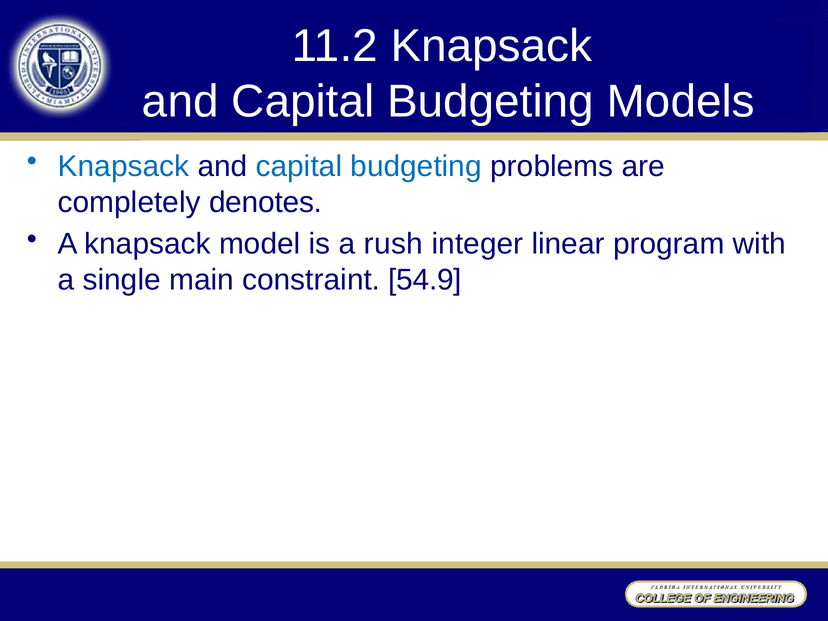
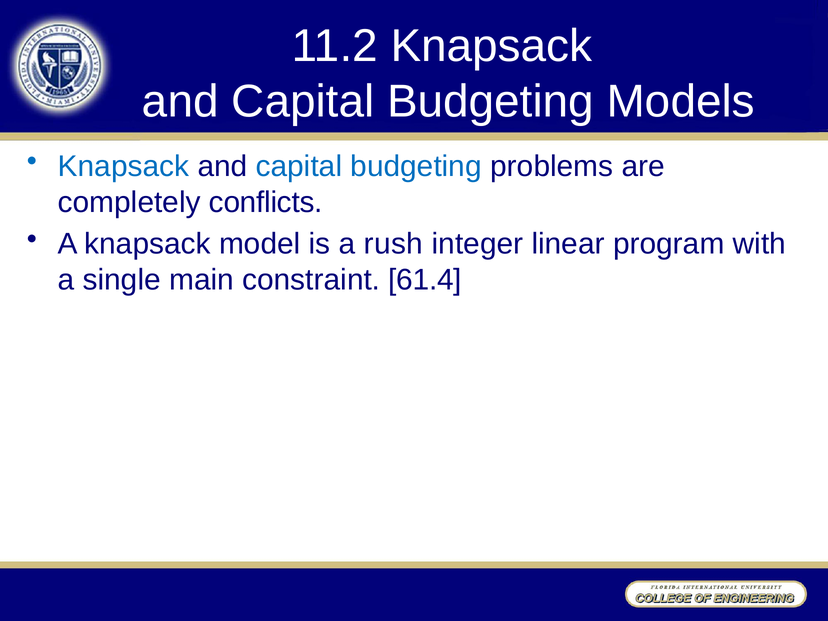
denotes: denotes -> conflicts (266, 202)
54.9: 54.9 -> 61.4 (425, 280)
